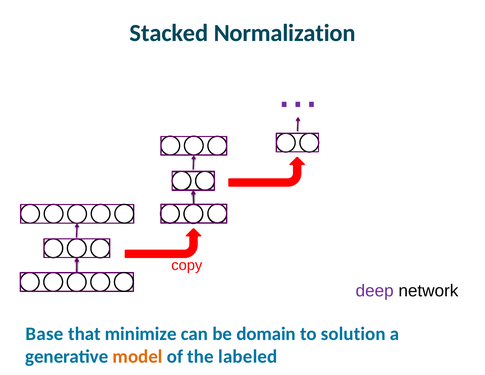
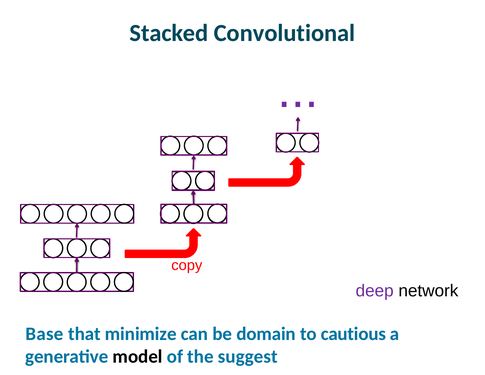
Normalization: Normalization -> Convolutional (284, 33)
solution: solution -> cautious (353, 334)
model colour: orange -> black (138, 356)
labeled: labeled -> suggest (248, 356)
